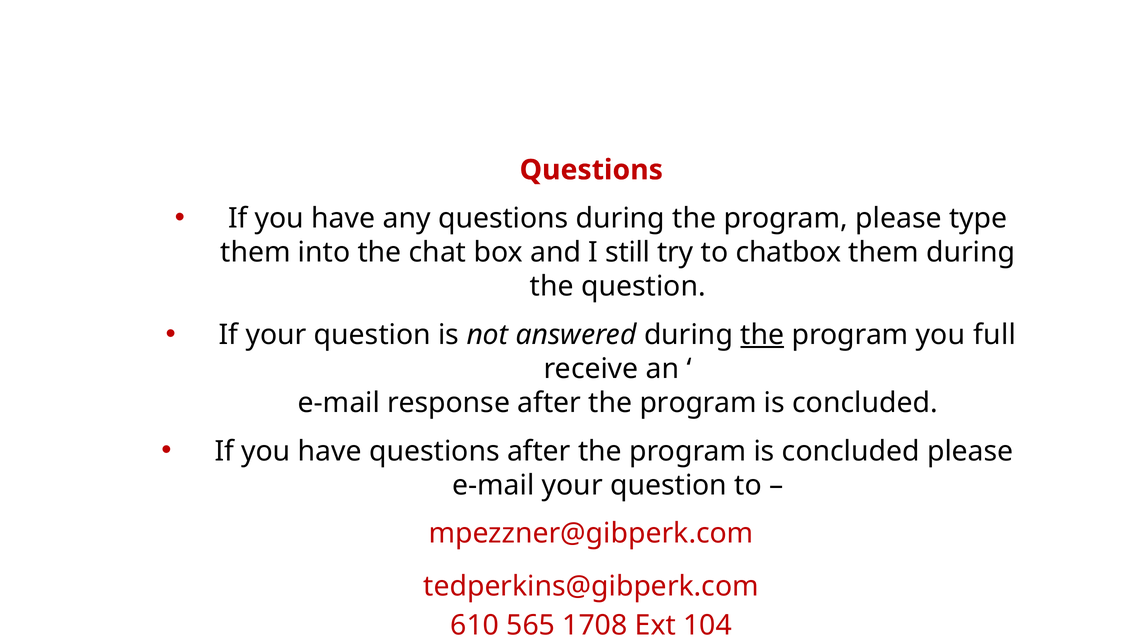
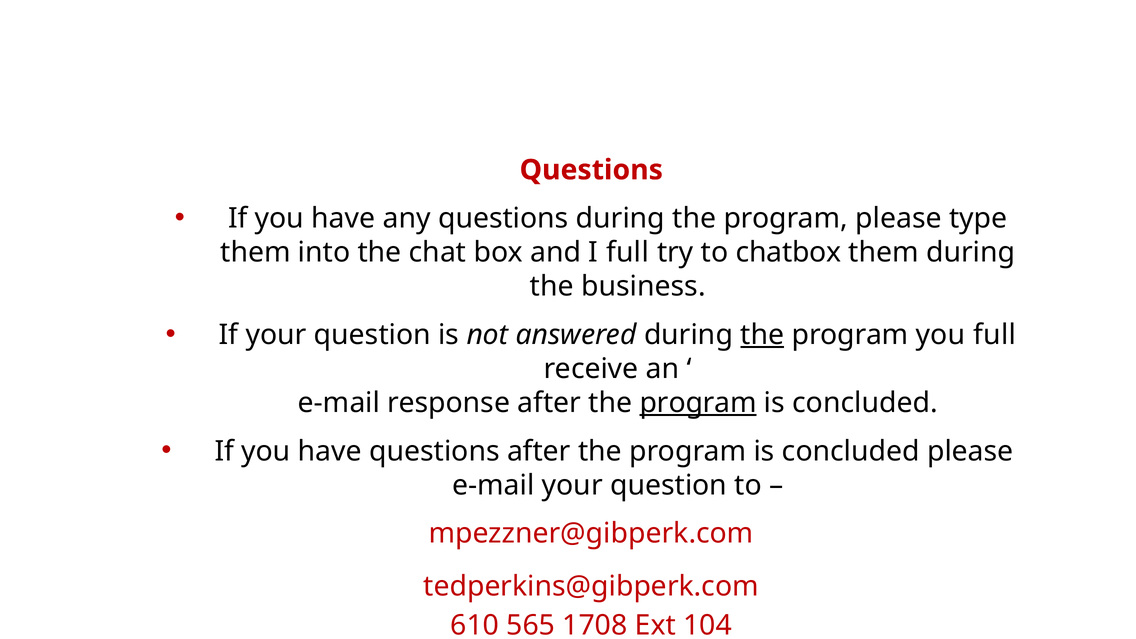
I still: still -> full (627, 252)
the question: question -> business (643, 286)
program underline: none -> present (698, 403)
